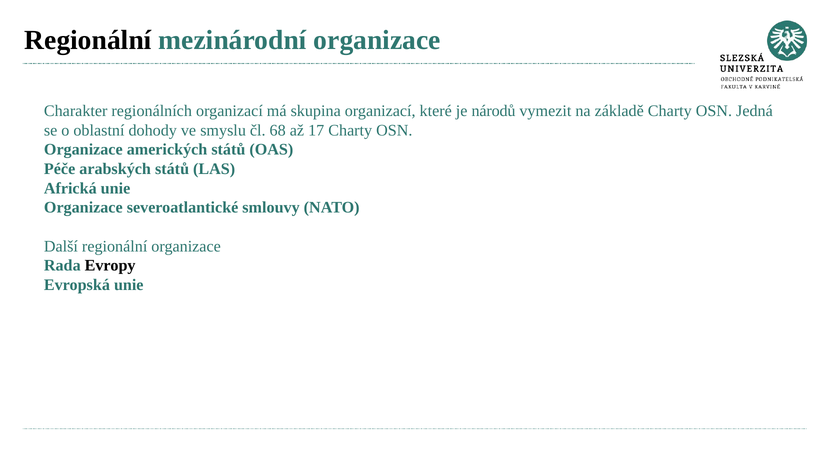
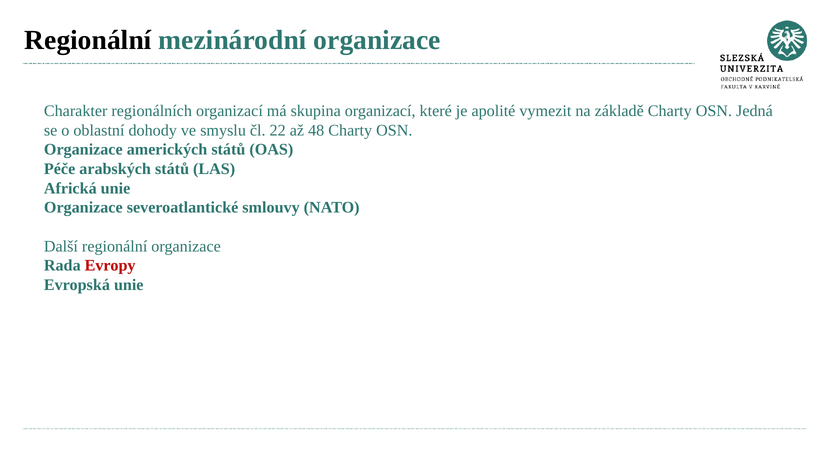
národů: národů -> apolité (493, 111)
68: 68 -> 22 (278, 130)
17: 17 -> 48 (316, 130)
Evropy colour: black -> red (110, 265)
